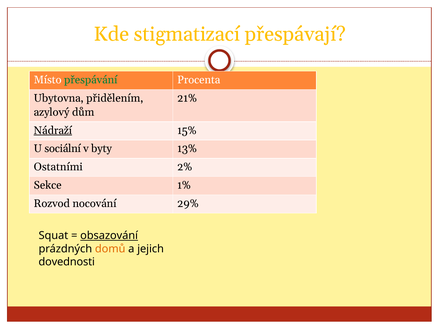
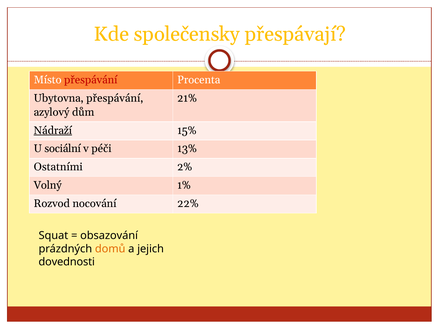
stigmatizací: stigmatizací -> společensky (187, 34)
přespávání colour: green -> red (91, 80)
Ubytovna přidělením: přidělením -> přespávání (115, 98)
byty: byty -> péči (101, 149)
Sekce: Sekce -> Volný (48, 185)
29%: 29% -> 22% (188, 204)
obsazování underline: present -> none (109, 236)
